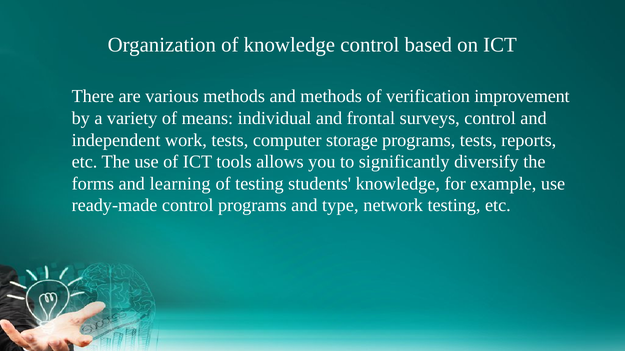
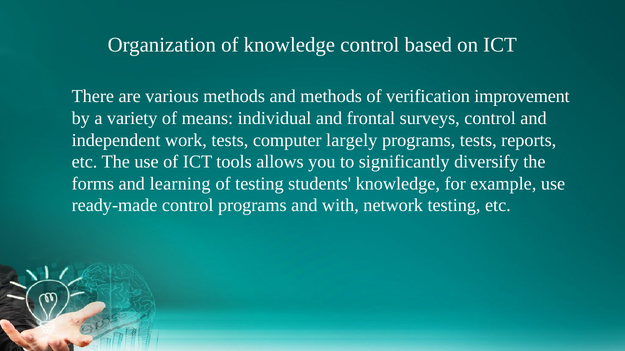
storage: storage -> largely (352, 140)
type: type -> with (340, 206)
